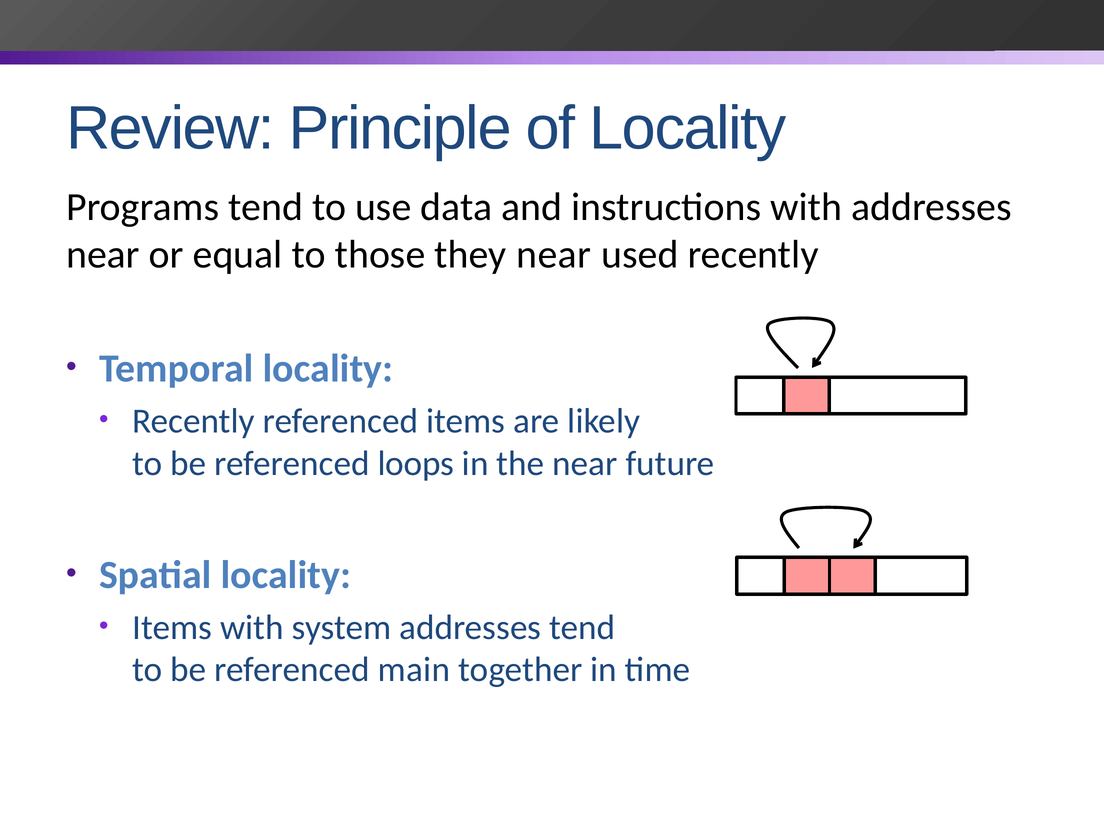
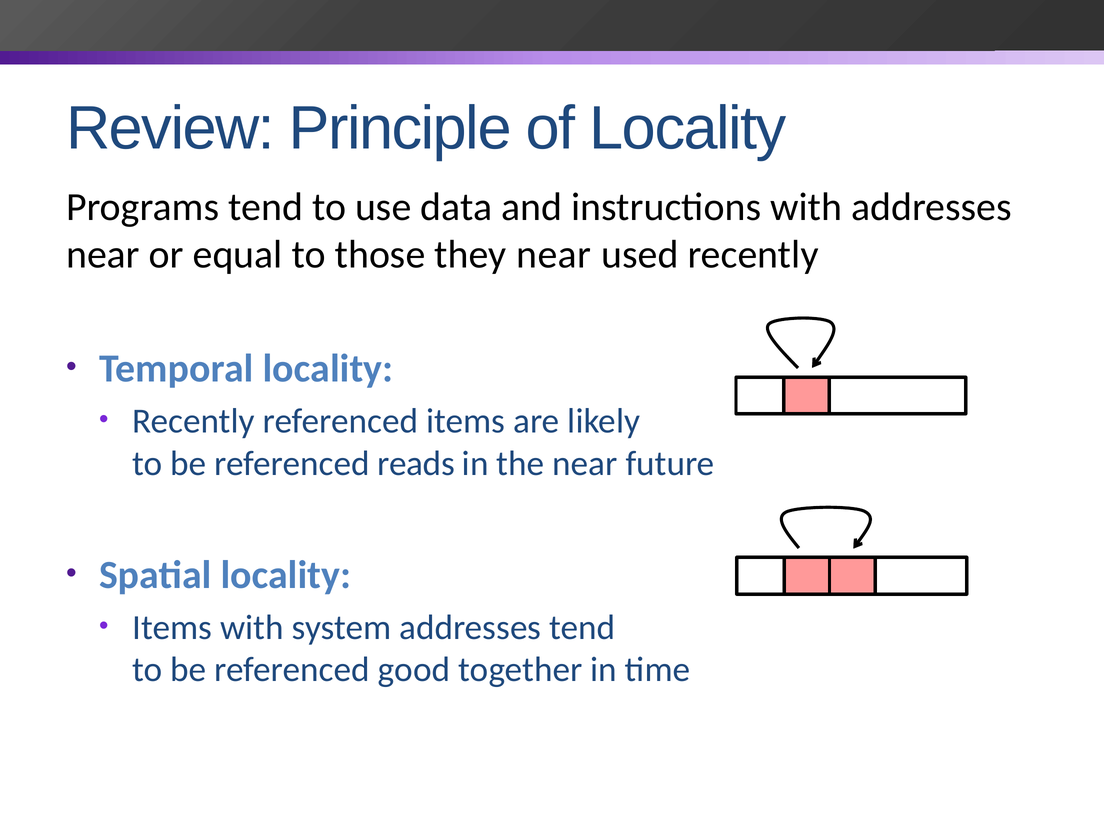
loops: loops -> reads (416, 463)
main: main -> good (414, 670)
